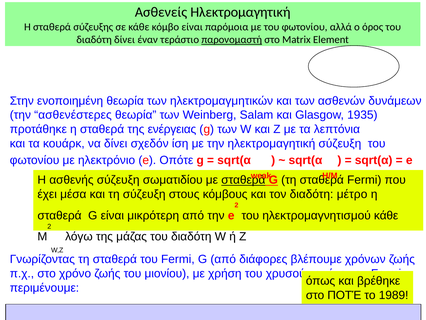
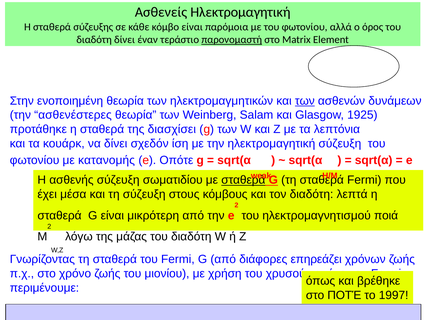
των underline: none -> present (305, 101)
1935: 1935 -> 1925 (362, 115)
ενέργειας: ενέργειας -> διασχίσει (172, 129)
ηλεκτρόνιο: ηλεκτρόνιο -> κατανομής (107, 160)
μέτρο: μέτρο -> λεπτά (352, 194)
ηλεκτρομαγνητισμού κάθε: κάθε -> ποιά (386, 215)
βλέπουμε: βλέπουμε -> επηρεάζει (316, 259)
1989: 1989 -> 1997 (394, 295)
